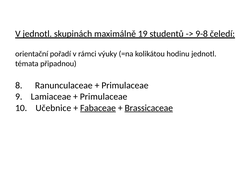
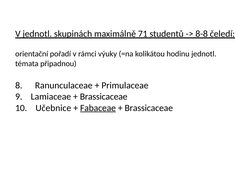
19: 19 -> 71 (143, 34)
9-8: 9-8 -> 8-8 (202, 34)
Primulaceae: Primulaceae -> Brassicaceae (104, 97)
Brassicaceae underline: present -> none (149, 108)
